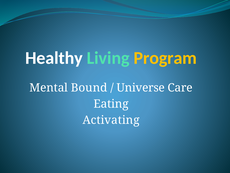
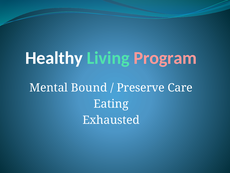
Program colour: yellow -> pink (165, 58)
Universe: Universe -> Preserve (141, 88)
Activating: Activating -> Exhausted (111, 120)
